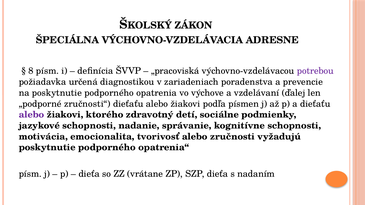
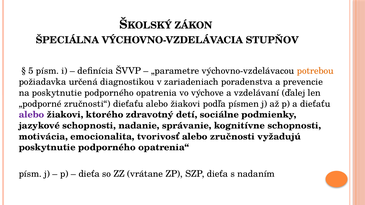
ADRESNE: ADRESNE -> STUPŇOV (272, 40)
8: 8 -> 5 (31, 71)
„pracoviská: „pracoviská -> „parametre (175, 71)
potrebou colour: purple -> orange (315, 71)
